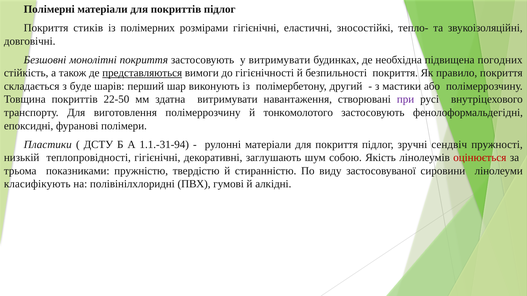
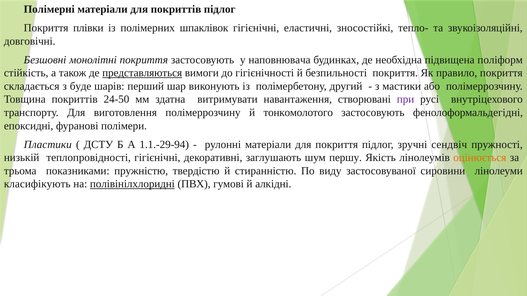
стиків: стиків -> плівки (88, 28)
розмірами: розмірами -> шпаклівок (204, 28)
у витримувати: витримувати -> наповнювача (280, 60)
погодних: погодних -> поліформ (500, 60)
22-50: 22-50 -> 24-50 (116, 100)
1.1.-31-94: 1.1.-31-94 -> 1.1.-29-94 (164, 145)
собою: собою -> першу (346, 158)
оцінюється colour: red -> orange (480, 158)
полівінілхлоридні underline: none -> present (132, 184)
